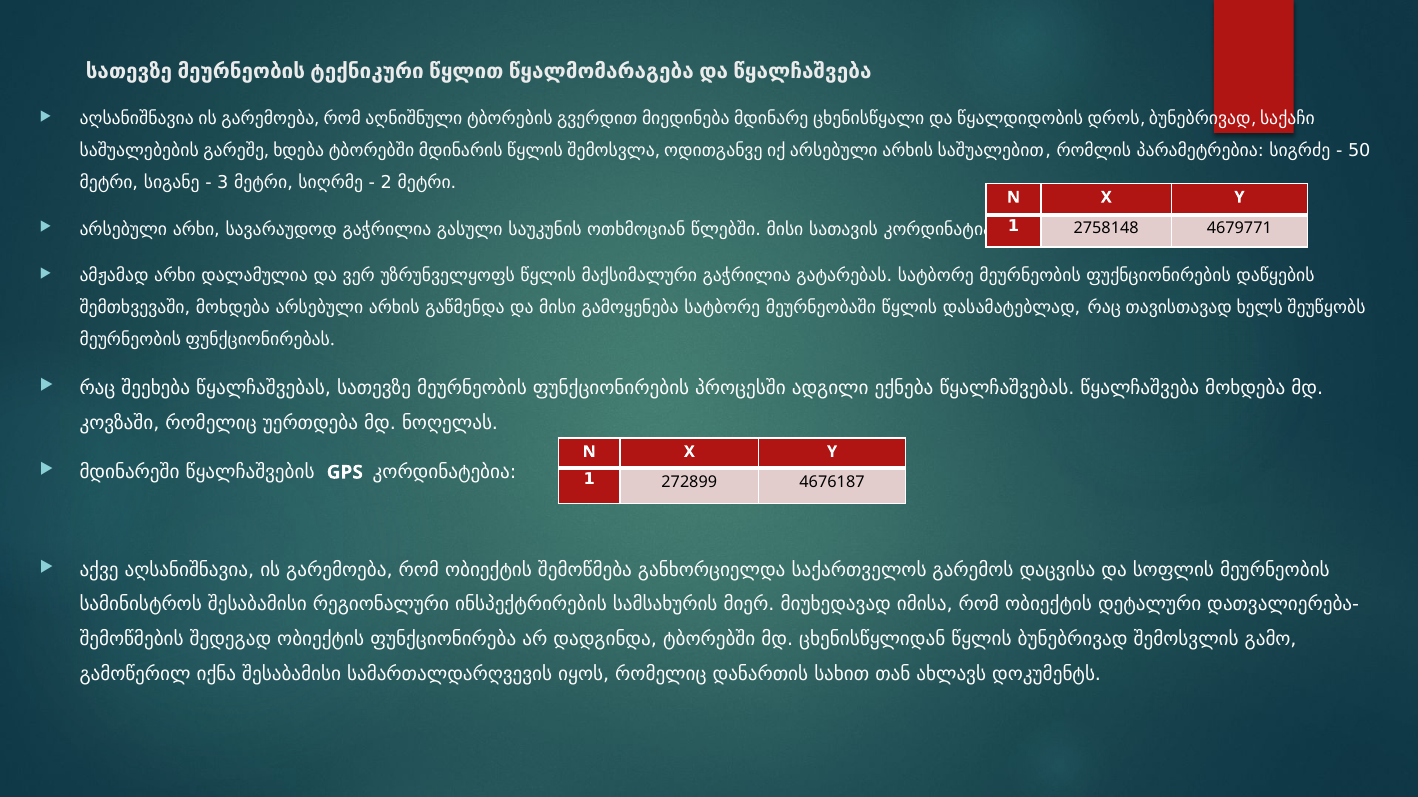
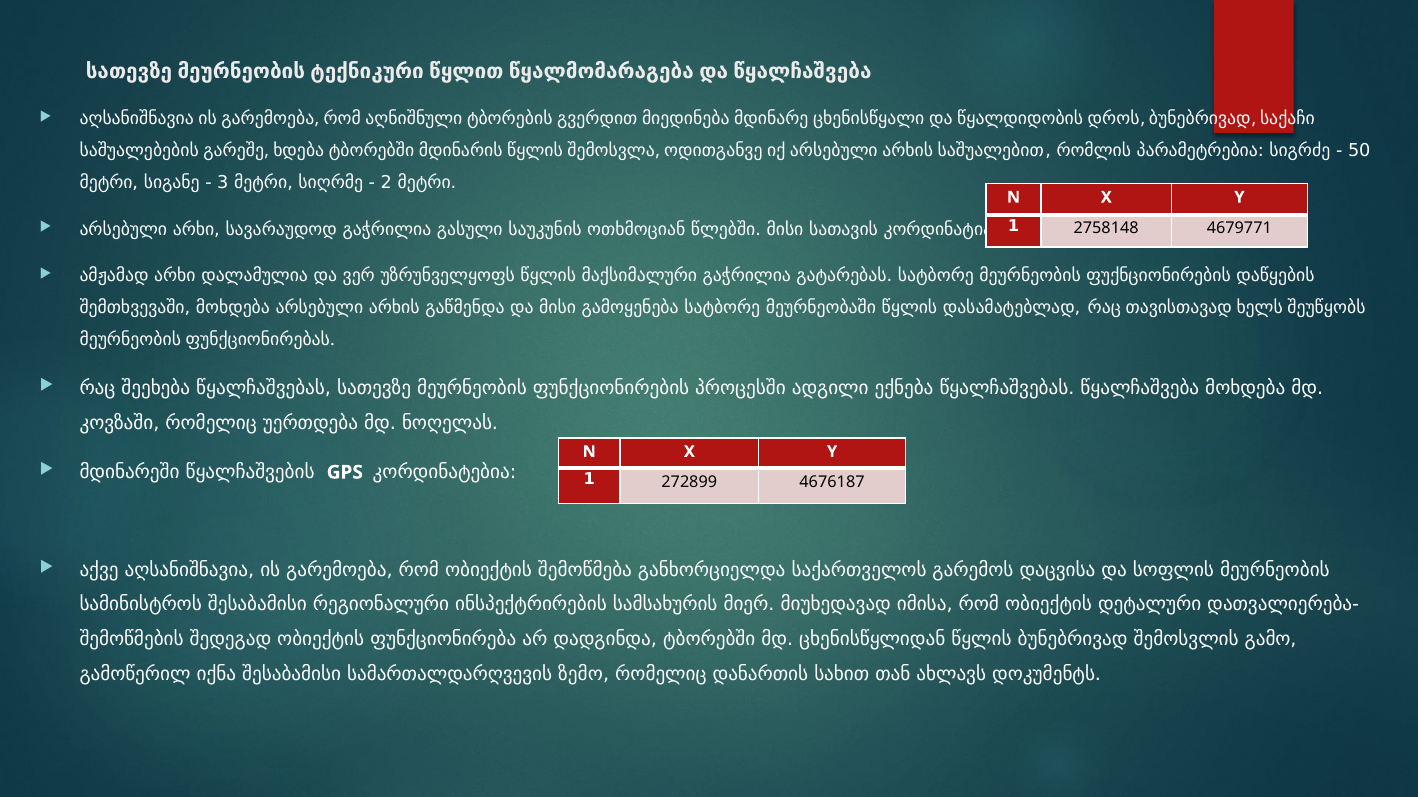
იყოს: იყოს -> ზემო (584, 674)
